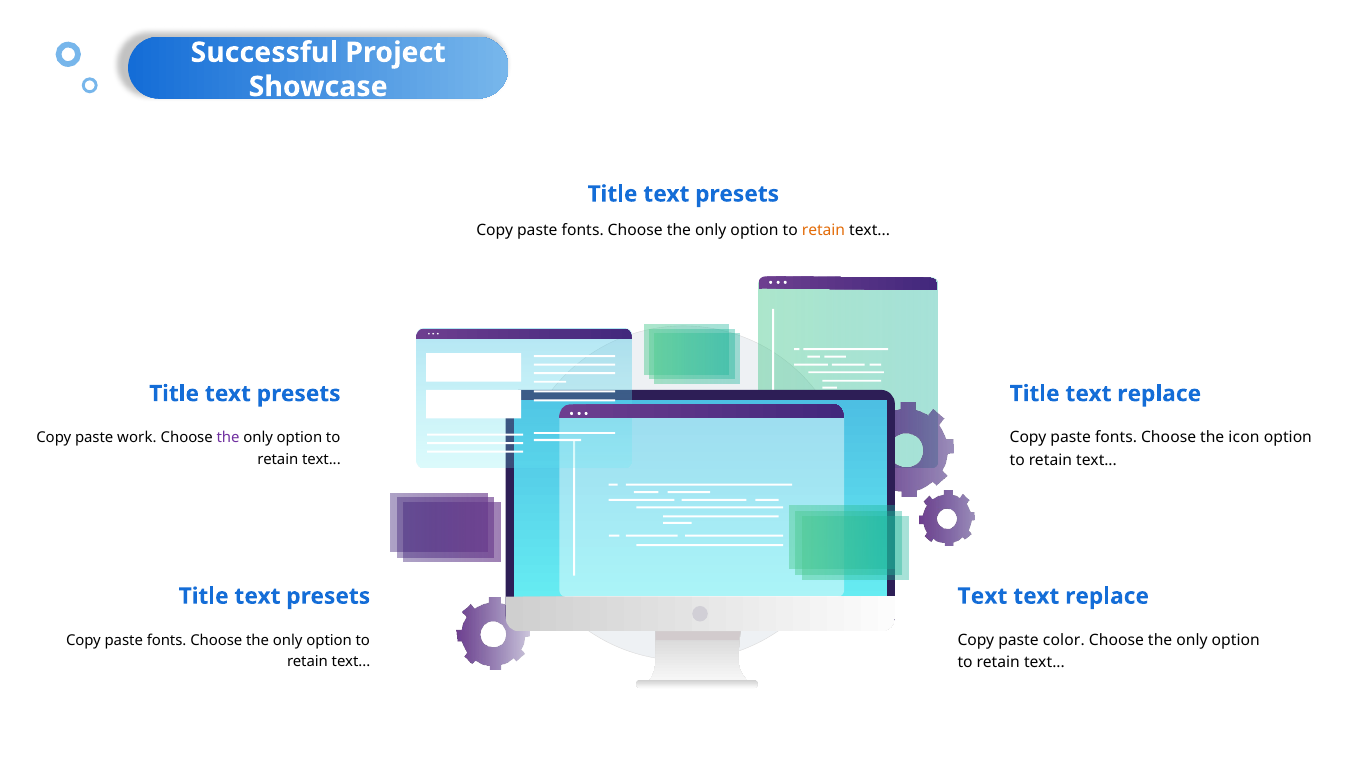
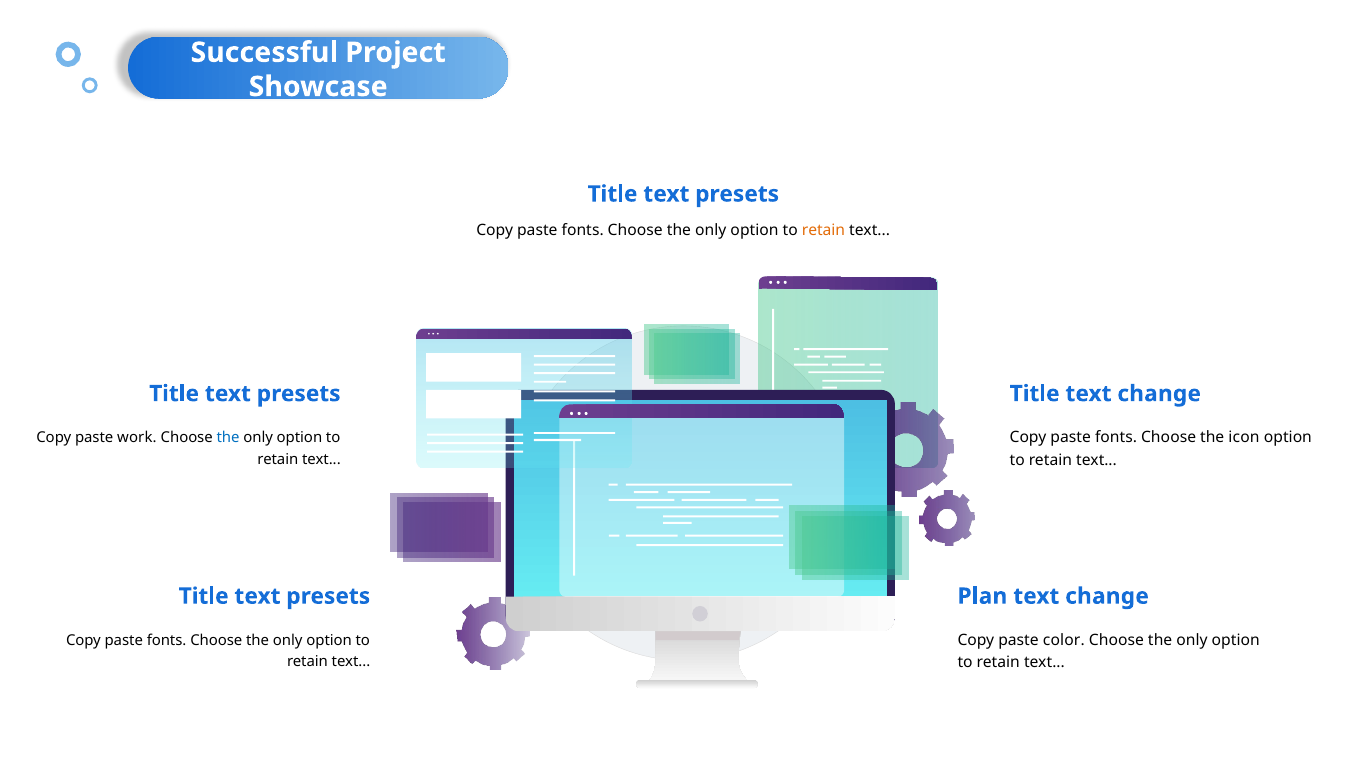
Title text replace: replace -> change (1159, 394)
the colour: purple -> blue (228, 438)
Text: Text -> Plan (982, 596)
replace: replace -> change (1107, 596)
